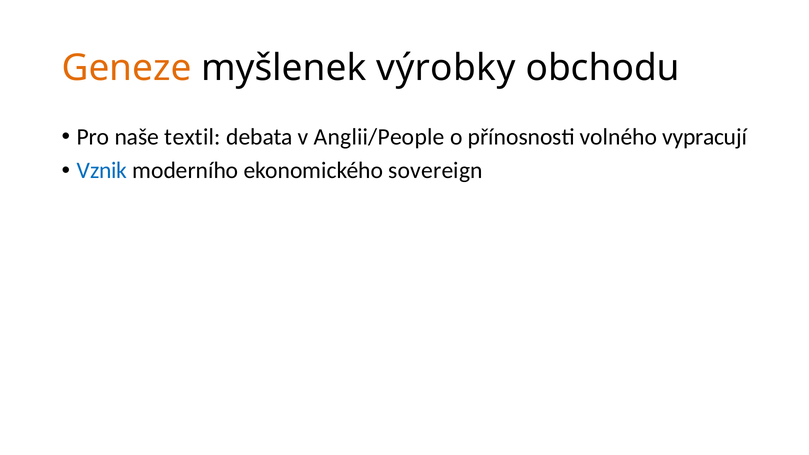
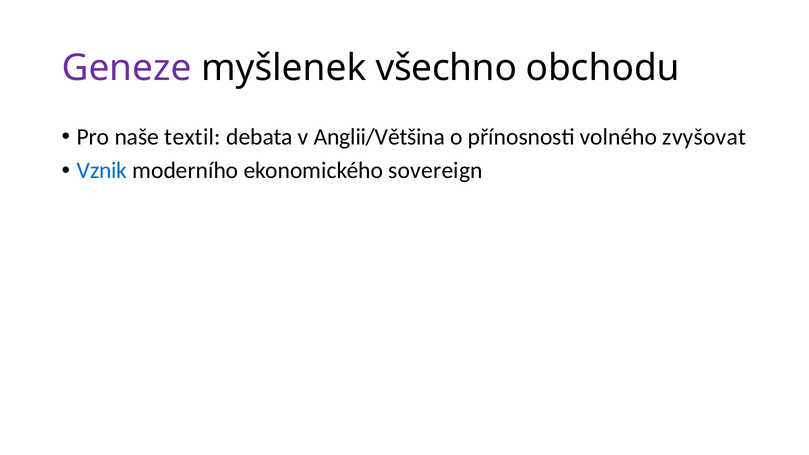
Geneze colour: orange -> purple (127, 68)
výrobky: výrobky -> všechno (446, 68)
Anglii/People: Anglii/People -> Anglii/Většina (379, 137)
vypracují: vypracují -> zvyšovat (704, 137)
